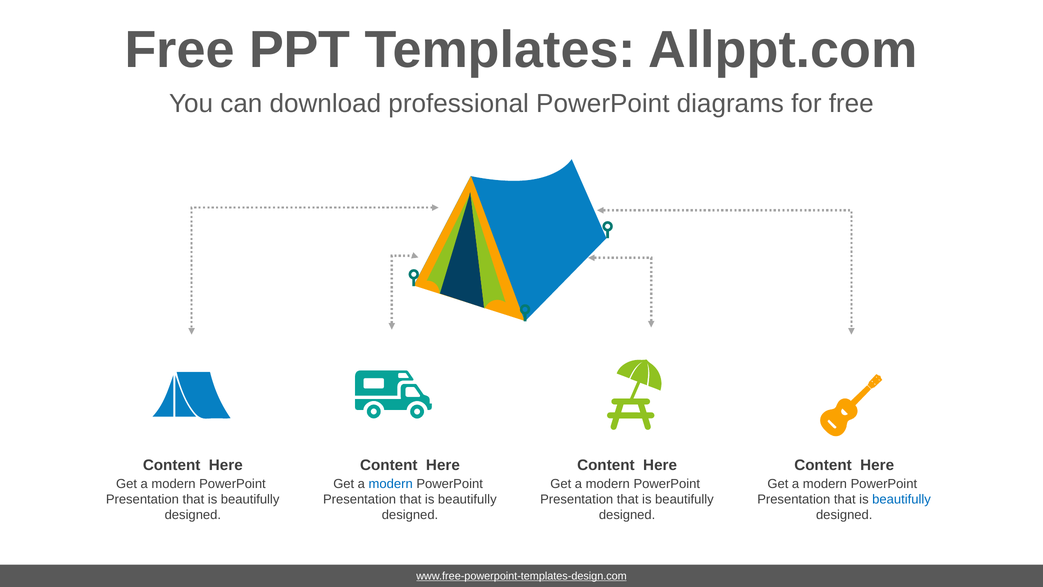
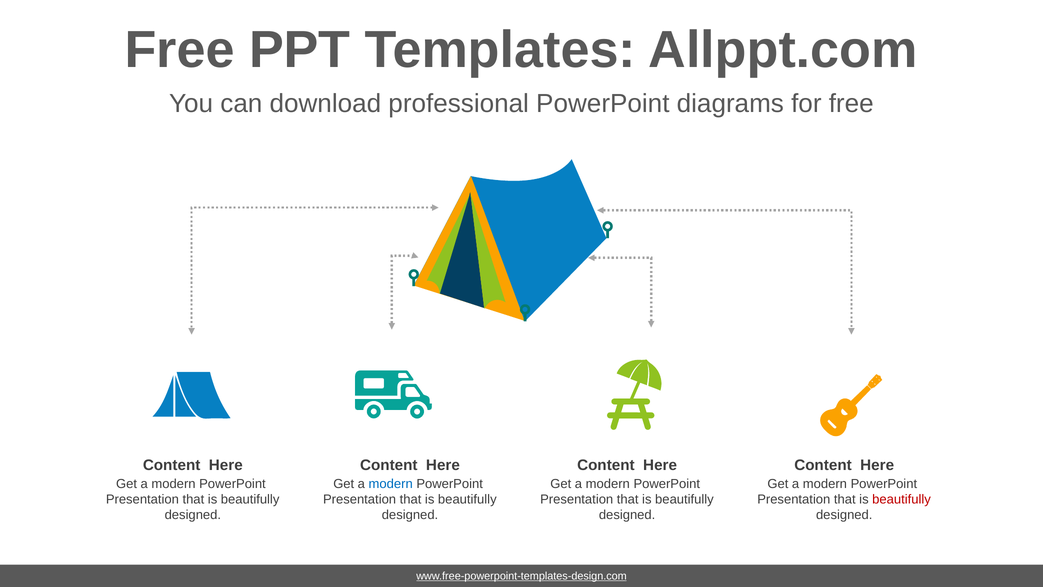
beautifully colour: blue -> red (902, 499)
